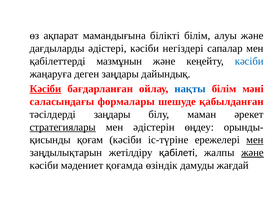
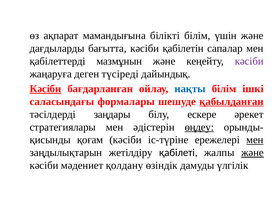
алуы: алуы -> үшін (226, 36)
әдістері: әдістері -> бағытта (107, 49)
негіздері: негіздері -> қабілетін (183, 49)
кәсіби colour: blue -> purple (249, 61)
деген заңдары: заңдары -> түсіреді (120, 74)
мәні: мәні -> ішкі (253, 89)
қабылданған underline: none -> present (231, 102)
маман: маман -> ескере (202, 115)
стратегиялары underline: present -> none (63, 127)
өңдеу underline: none -> present (199, 127)
қоғамда: қоғамда -> қолдану (125, 166)
жағдай: жағдай -> үлгілік (233, 166)
